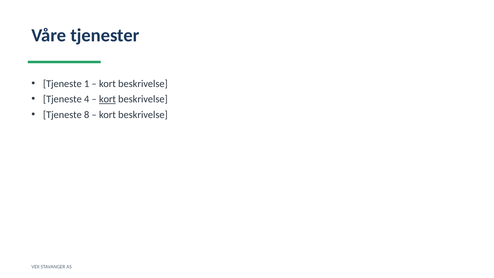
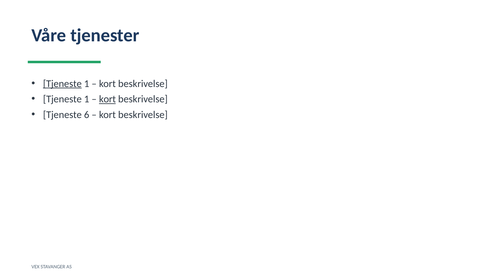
Tjeneste underline: none -> present (62, 84)
4: 4 -> 1 (87, 99)
8: 8 -> 6 (87, 115)
